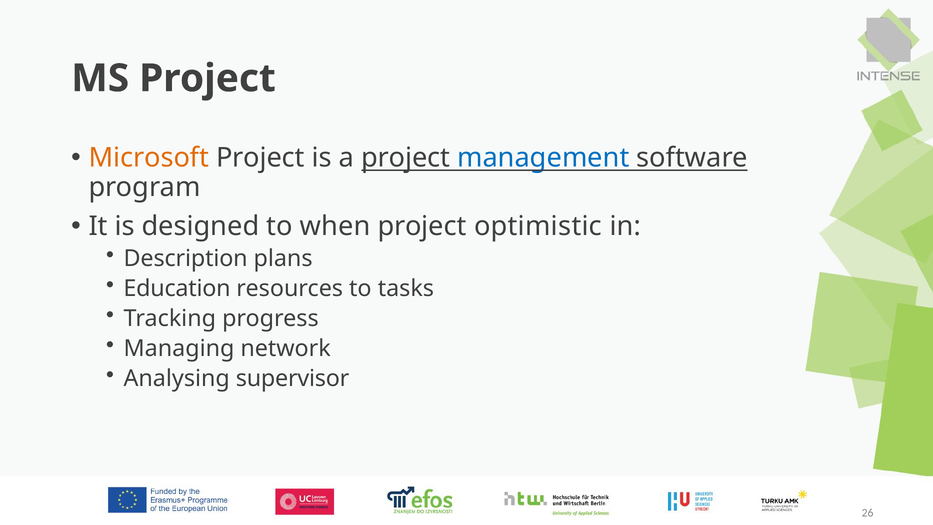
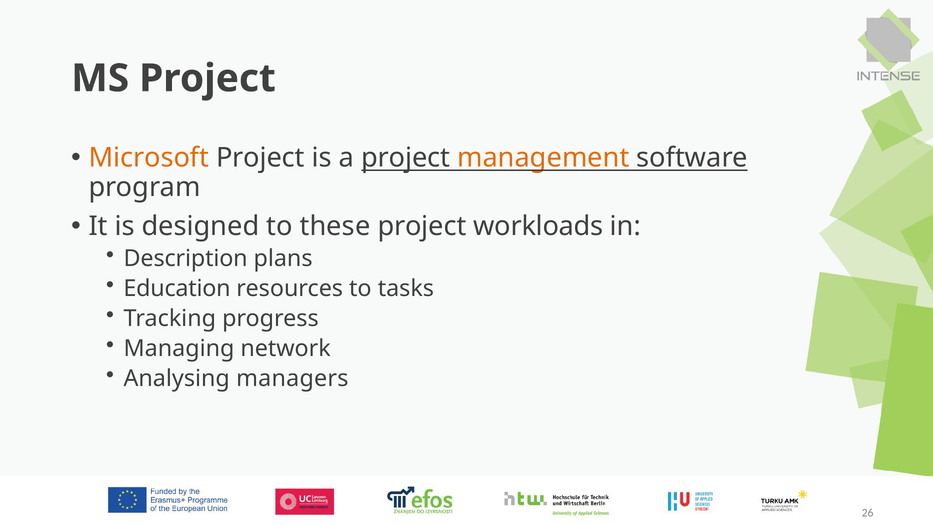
management colour: blue -> orange (543, 158)
when: when -> these (335, 226)
optimistic: optimistic -> workloads (538, 226)
supervisor: supervisor -> managers (292, 378)
